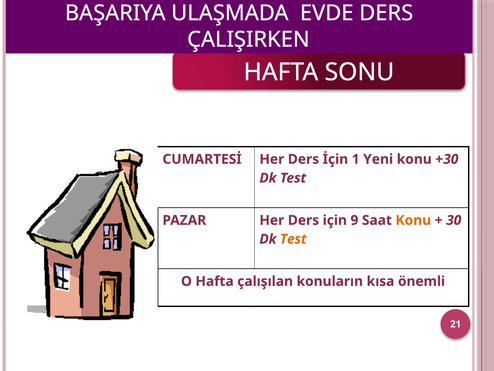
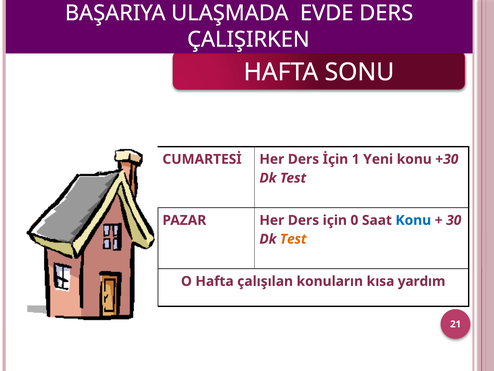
9: 9 -> 0 (354, 220)
Konu colour: orange -> blue (413, 220)
önemli: önemli -> yardım (422, 281)
